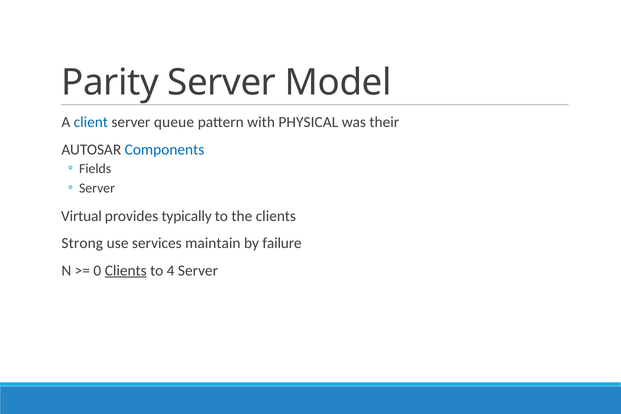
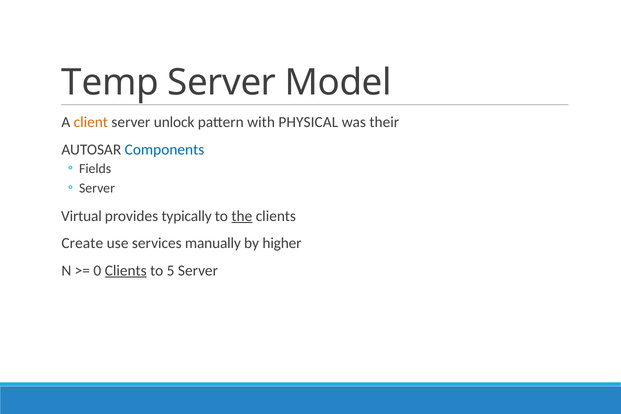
Parity: Parity -> Temp (110, 82)
client colour: blue -> orange (91, 122)
queue: queue -> unlock (174, 122)
the underline: none -> present (242, 216)
Strong: Strong -> Create (82, 243)
maintain: maintain -> manually (213, 243)
failure: failure -> higher (282, 243)
4: 4 -> 5 (171, 271)
